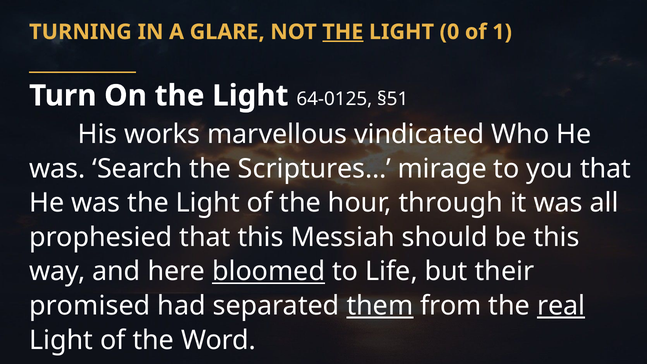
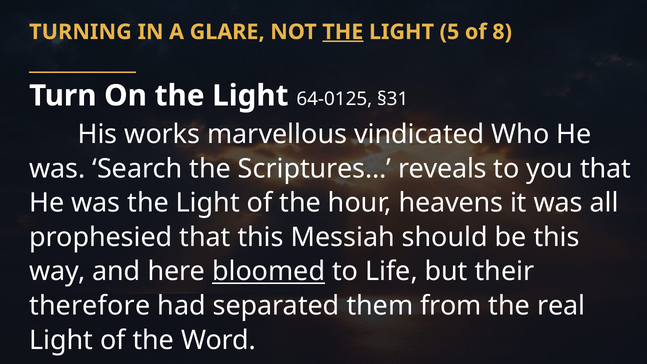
0: 0 -> 5 (449, 32)
1: 1 -> 8 (502, 32)
§51: §51 -> §31 (393, 99)
mirage: mirage -> reveals (442, 169)
through: through -> heavens (451, 203)
promised: promised -> therefore (90, 306)
them underline: present -> none (380, 306)
real underline: present -> none (561, 306)
